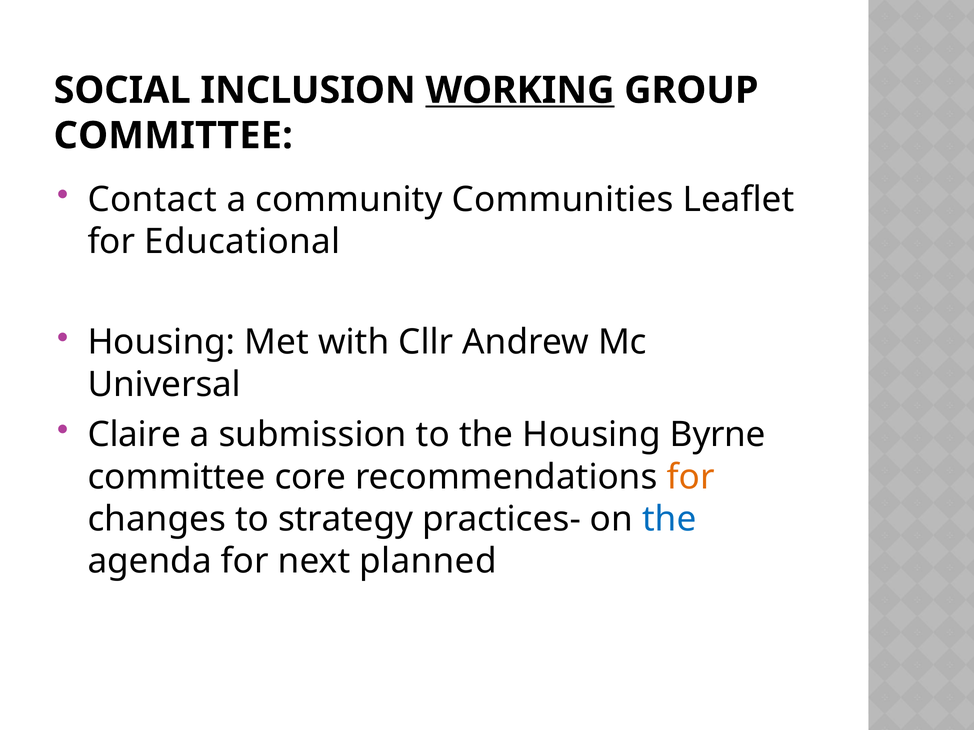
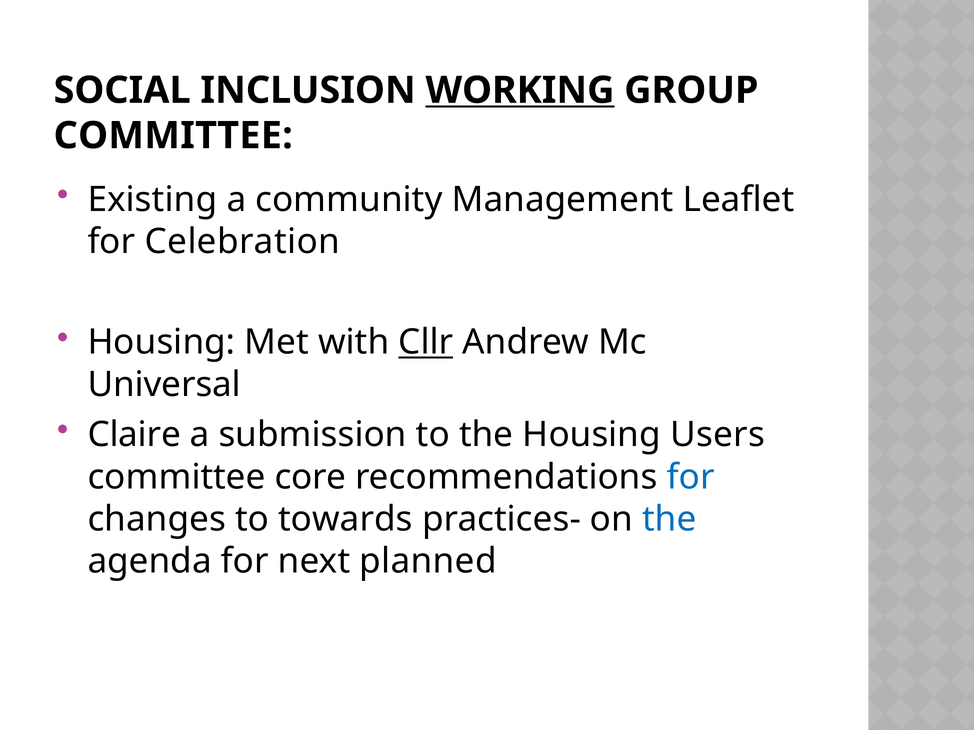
Contact: Contact -> Existing (152, 200)
Communities: Communities -> Management (563, 200)
Educational: Educational -> Celebration (242, 242)
Cllr underline: none -> present (426, 343)
Byrne: Byrne -> Users (718, 435)
for colour: orange -> blue (691, 477)
strategy: strategy -> towards (346, 519)
